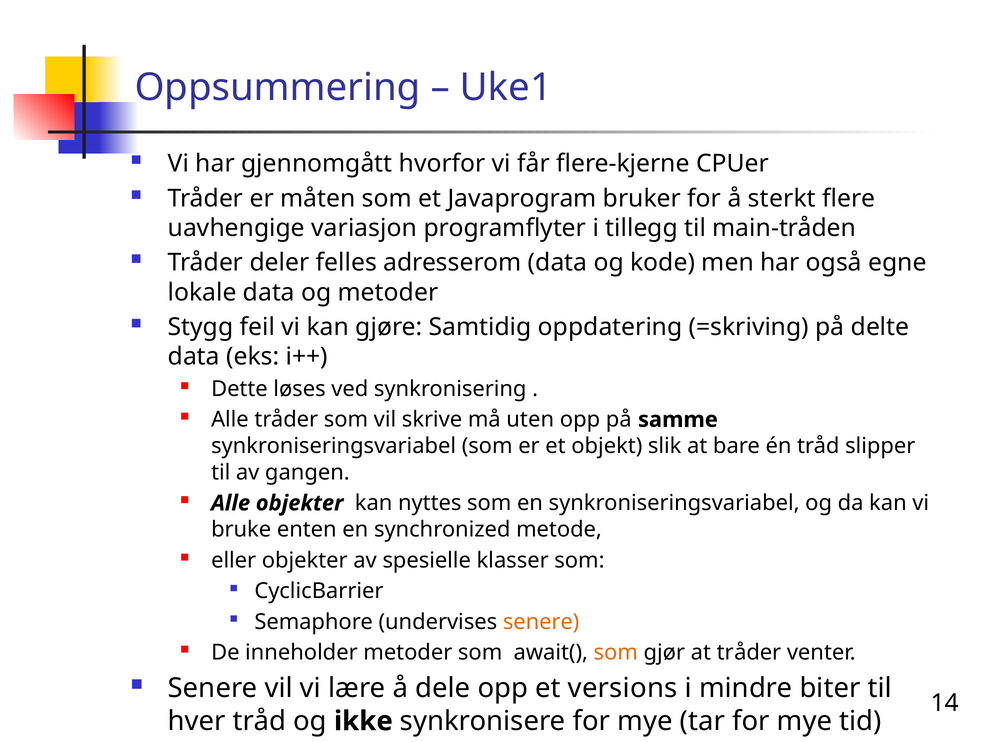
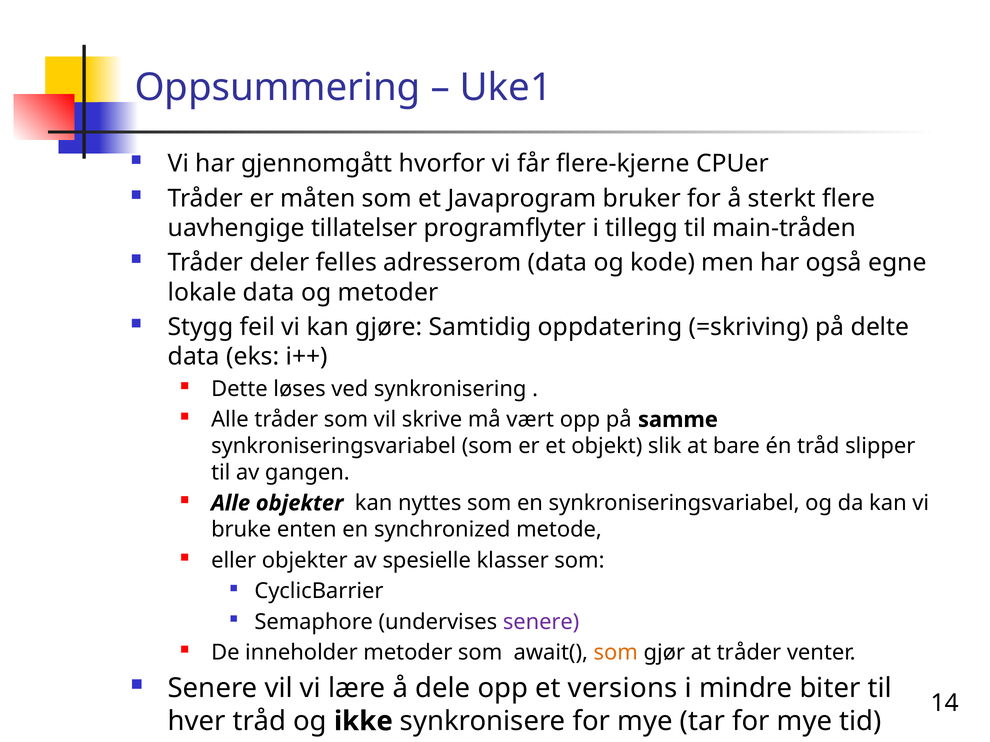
variasjon: variasjon -> tillatelser (364, 228)
uten: uten -> vært (530, 420)
senere colour: orange -> purple (541, 622)
